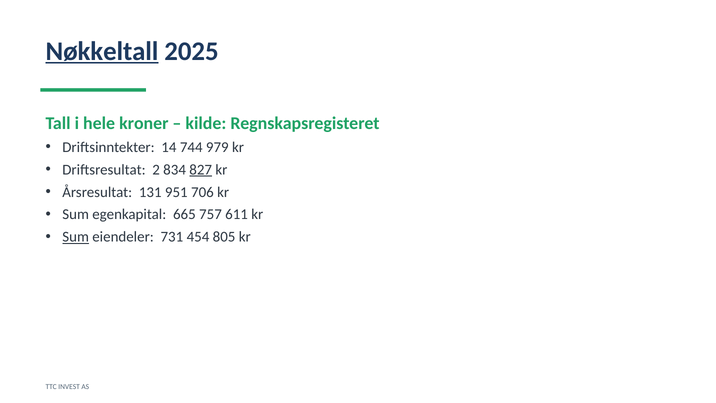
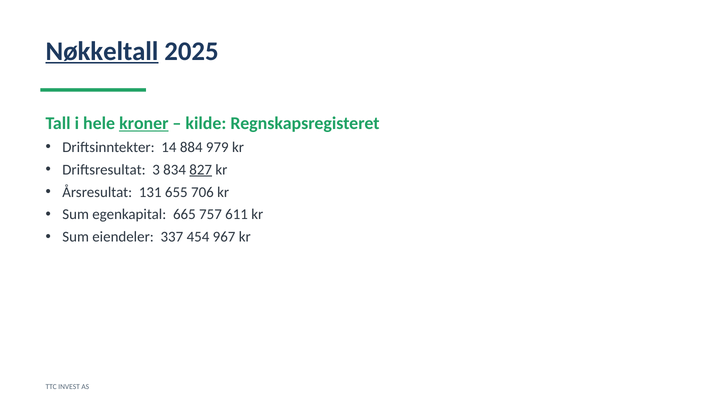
kroner underline: none -> present (144, 123)
744: 744 -> 884 (191, 147)
2: 2 -> 3 (156, 170)
951: 951 -> 655 (176, 192)
Sum underline: present -> none (76, 237)
731: 731 -> 337 (172, 237)
805: 805 -> 967 (224, 237)
